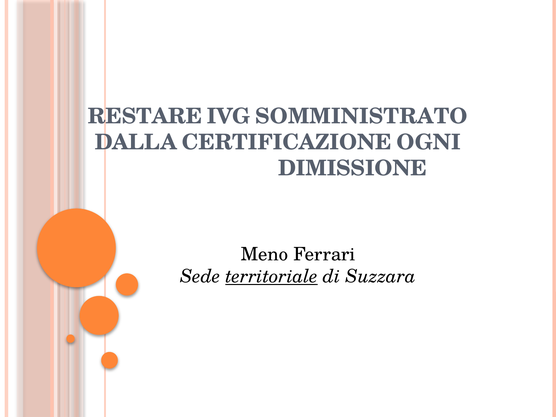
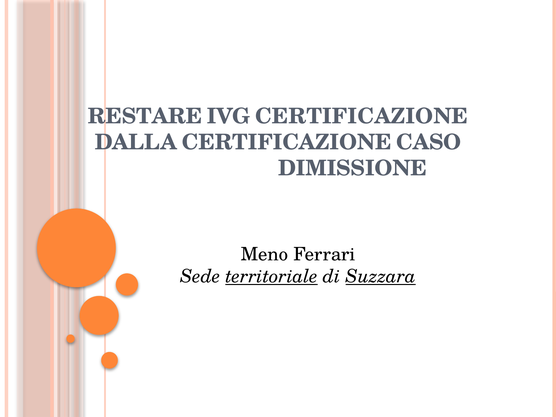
IVG SOMMINISTRATO: SOMMINISTRATO -> CERTIFICAZIONE (362, 116)
OGNI: OGNI -> CASO (429, 142)
Suzzara underline: none -> present (381, 277)
